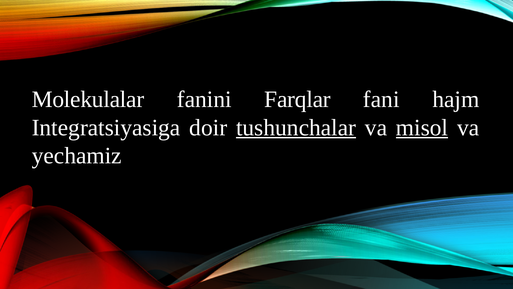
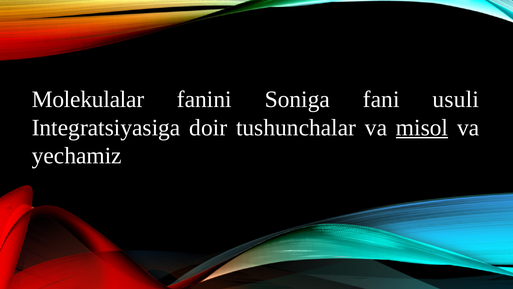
Farqlar: Farqlar -> Soniga (297, 99)
hajm: hajm -> usuli (456, 99)
tushunchalar underline: present -> none (296, 127)
